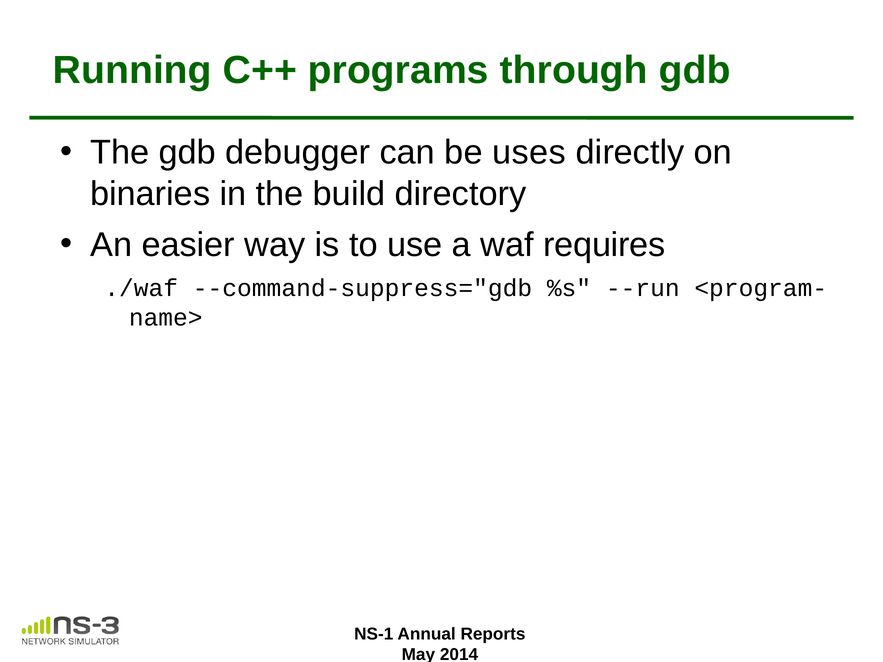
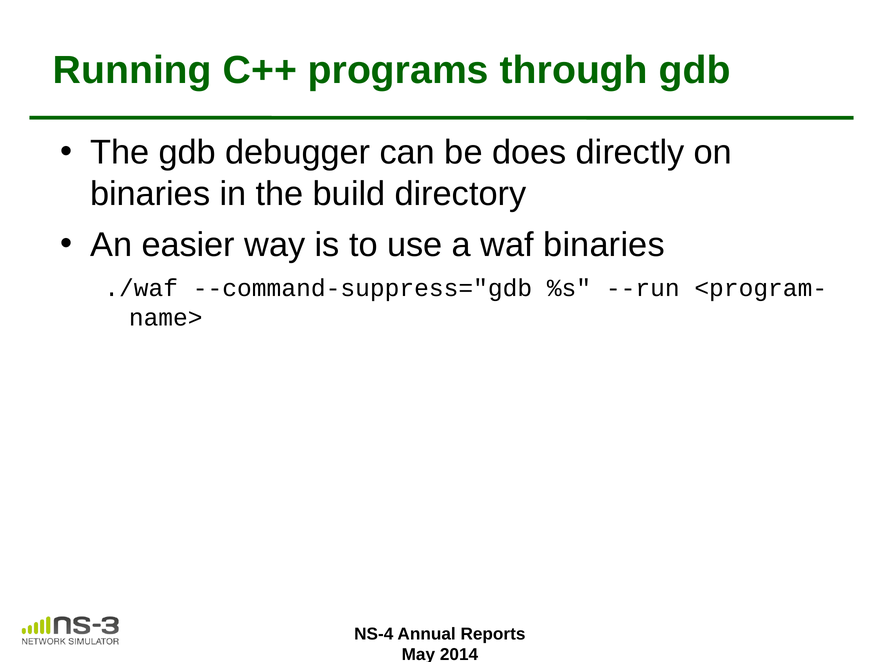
uses: uses -> does (529, 153)
waf requires: requires -> binaries (604, 245)
NS-1: NS-1 -> NS-4 (374, 634)
